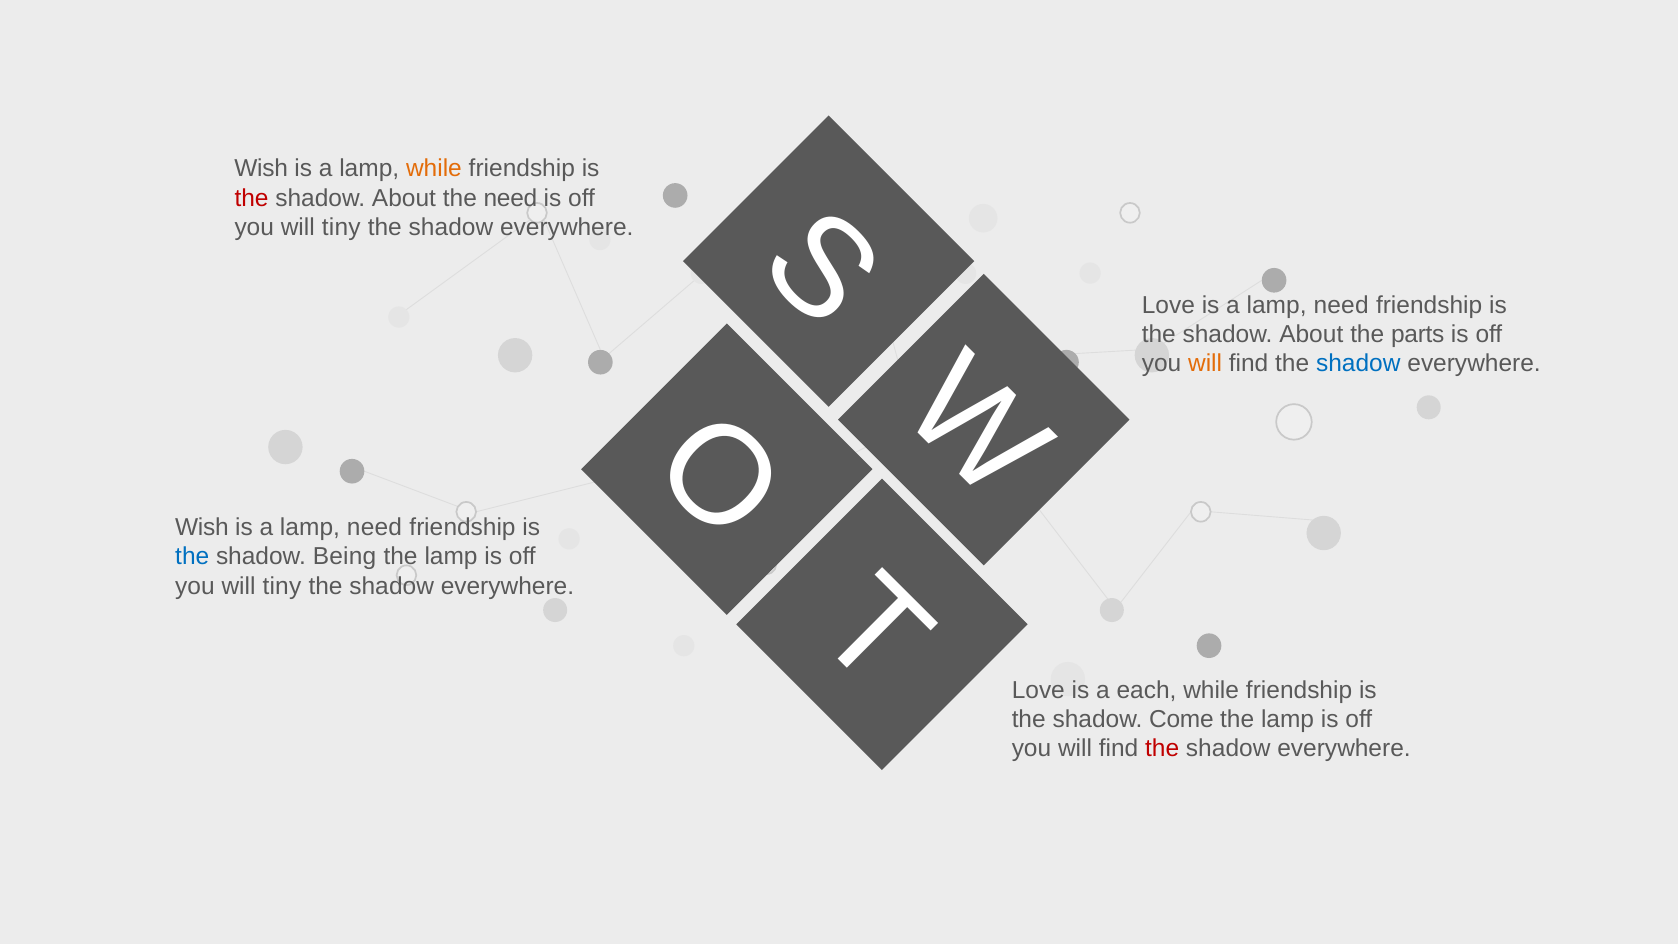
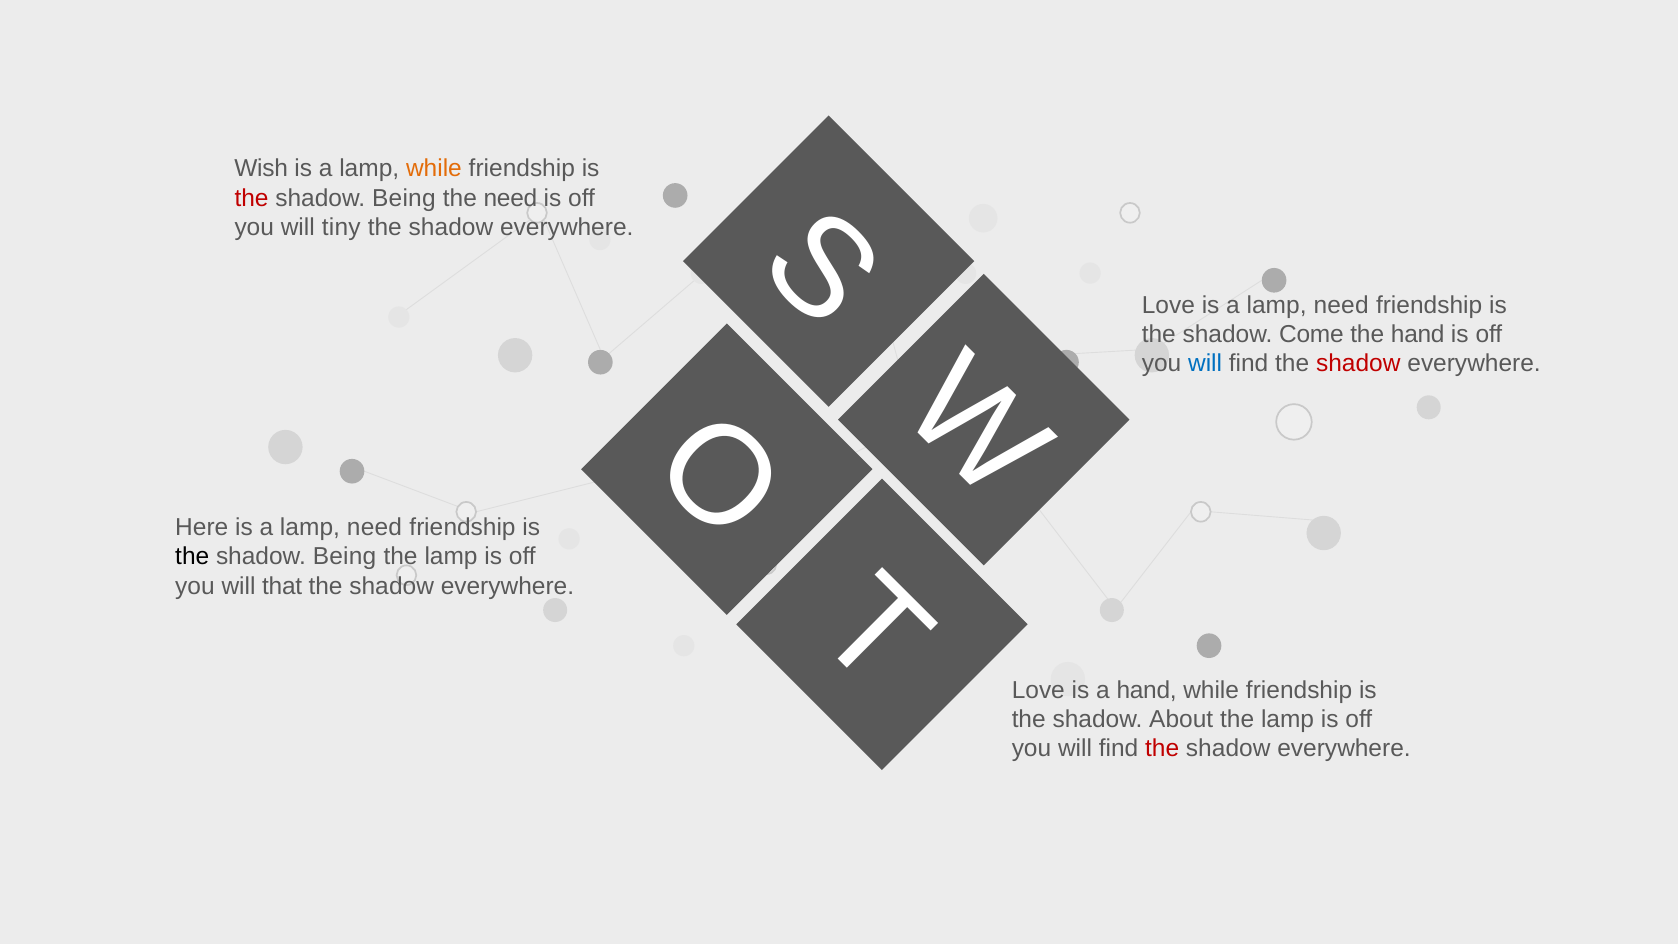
About: About -> Being (404, 198)
About: About -> Come (1311, 334)
the parts: parts -> hand (1418, 334)
will colour: orange -> blue (1205, 364)
shadow colour: blue -> red (1358, 364)
Wish: Wish -> Here (202, 527)
the colour: blue -> black (192, 557)
tiny: tiny -> that (282, 586)
a each: each -> hand (1147, 690)
Come: Come -> About (1181, 719)
